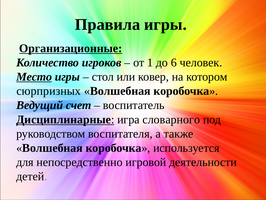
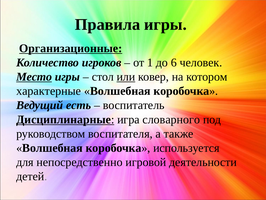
или underline: none -> present (126, 77)
сюрпризных: сюрпризных -> характерные (49, 91)
счет: счет -> есть (79, 105)
